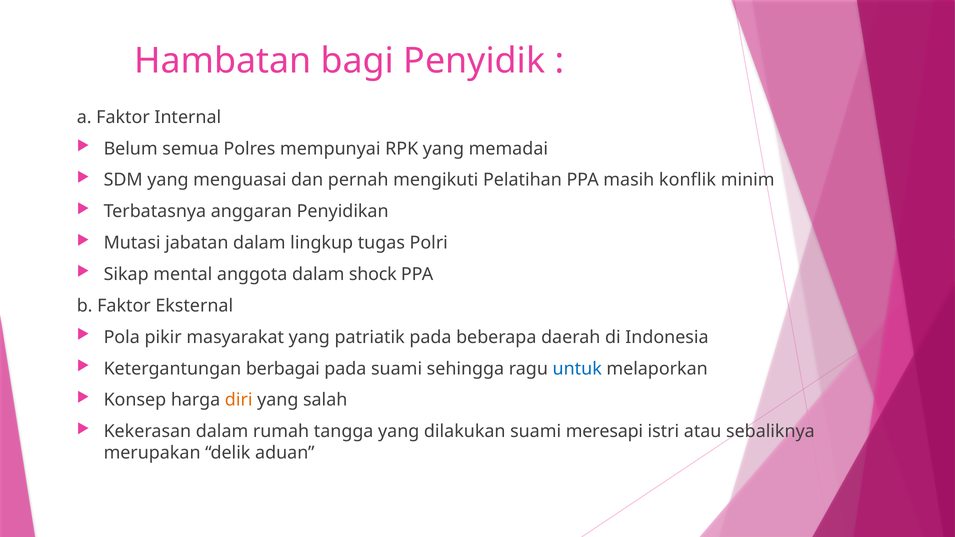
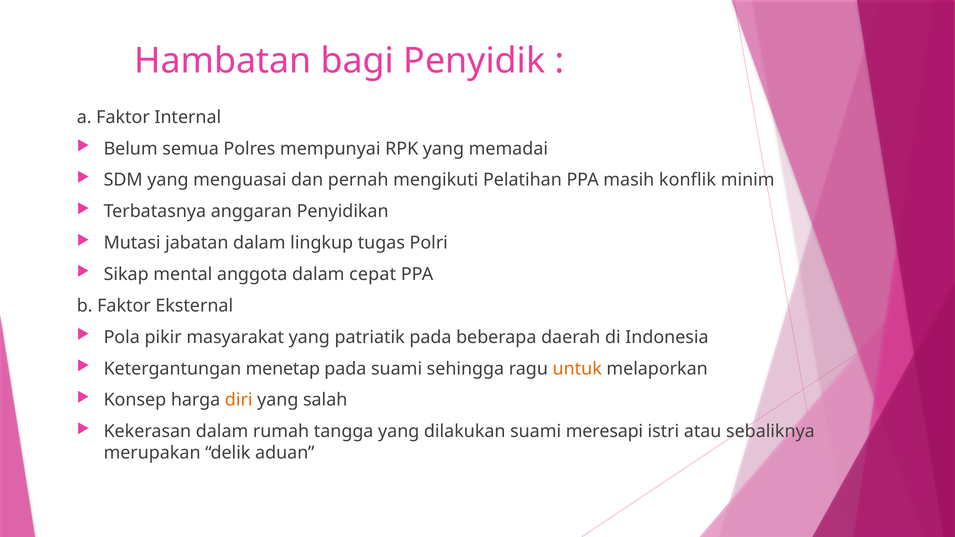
shock: shock -> cepat (373, 274)
berbagai: berbagai -> menetap (283, 369)
untuk colour: blue -> orange (577, 369)
